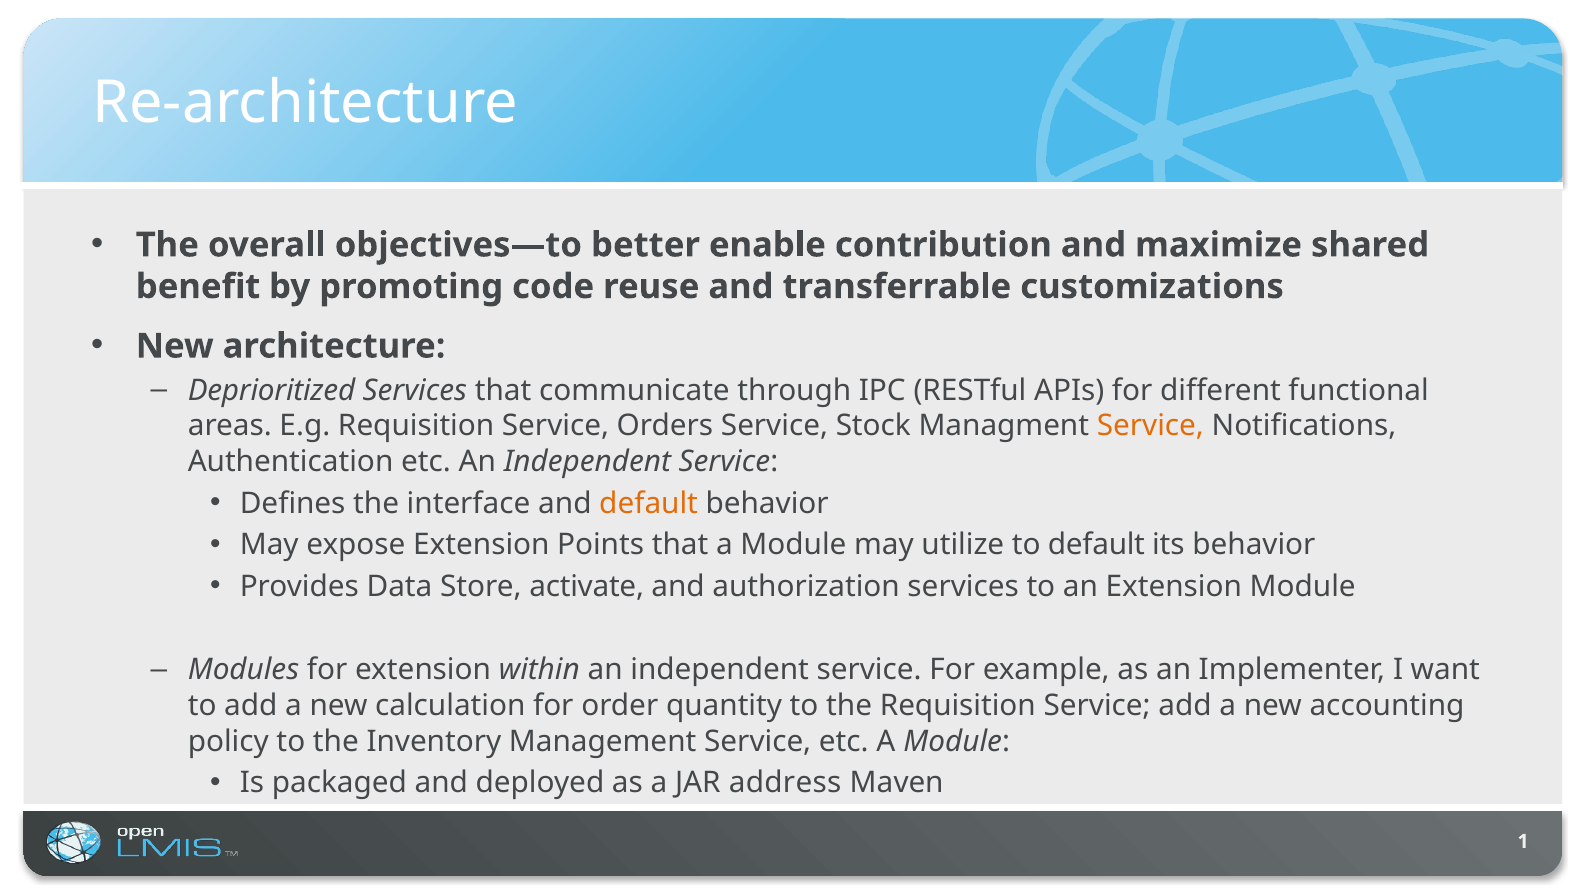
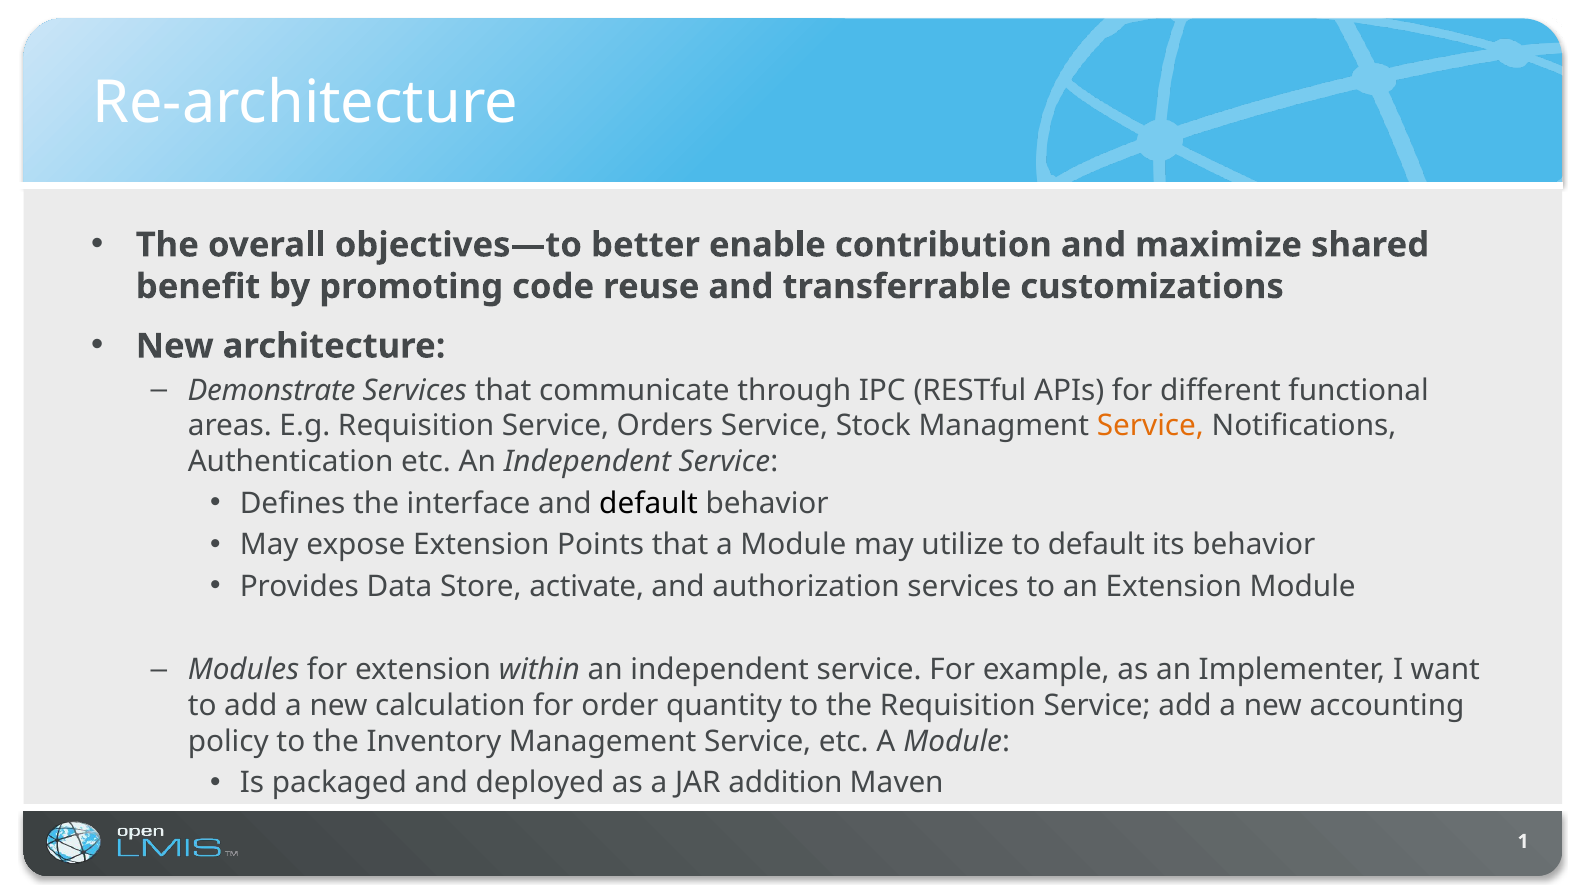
Deprioritized: Deprioritized -> Demonstrate (272, 390)
default colour: orange -> black (649, 503)
address: address -> addition (785, 783)
